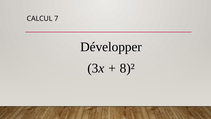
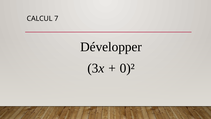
8)²: 8)² -> 0)² (127, 68)
